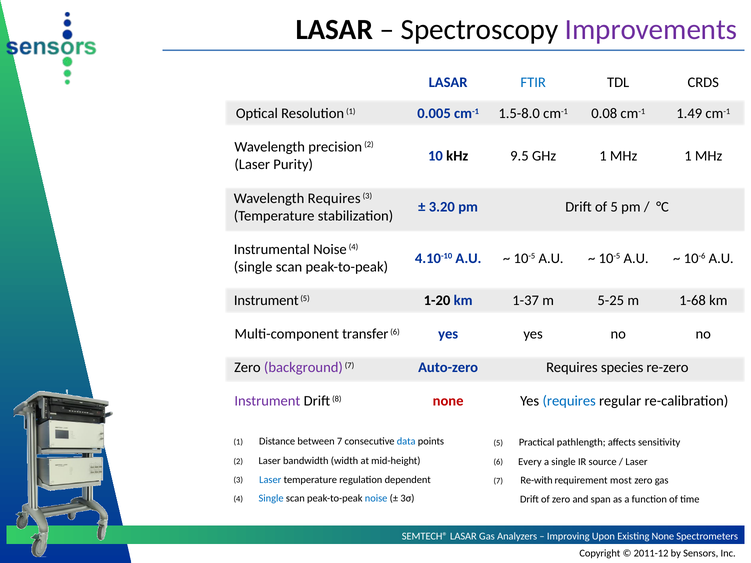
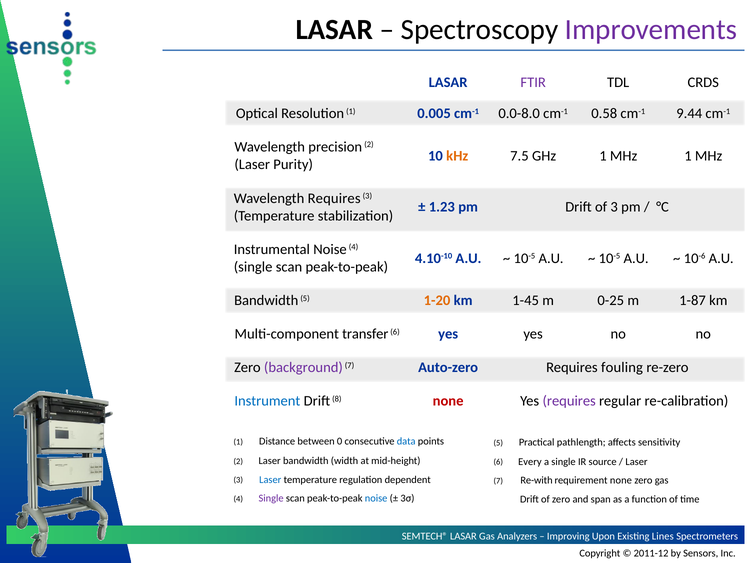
FTIR colour: blue -> purple (533, 82)
1.5-8.0: 1.5-8.0 -> 0.0-8.0 (519, 114)
0.08: 0.08 -> 0.58 (604, 114)
1.49: 1.49 -> 9.44 (689, 114)
kHz colour: black -> orange (457, 156)
9.5: 9.5 -> 7.5 (519, 156)
3.20: 3.20 -> 1.23 (442, 207)
of 5: 5 -> 3 (614, 207)
Instrument: Instrument -> Bandwidth (266, 301)
1-20 colour: black -> orange (437, 301)
1-37: 1-37 -> 1-45 (526, 301)
5-25: 5-25 -> 0-25 (611, 301)
1-68: 1-68 -> 1-87 (692, 301)
species: species -> fouling (622, 368)
Instrument colour: purple -> blue (267, 401)
requires colour: blue -> purple (569, 401)
between 7: 7 -> 0 (340, 442)
requirement most: most -> none (621, 481)
Single colour: blue -> purple (271, 499)
None: None -> Lines (663, 536)
